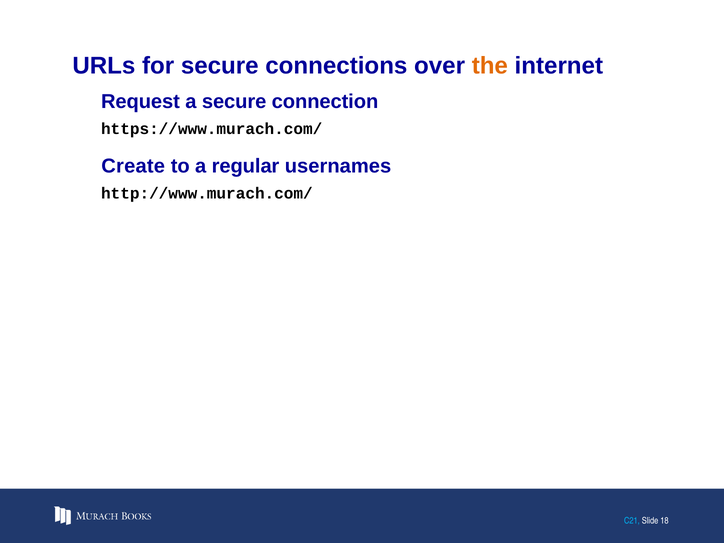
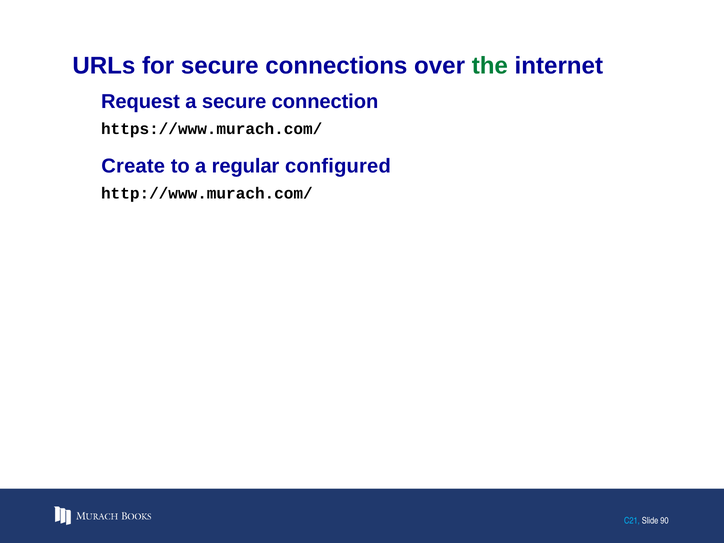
the colour: orange -> green (490, 66)
usernames: usernames -> configured (338, 166)
18: 18 -> 90 (664, 521)
